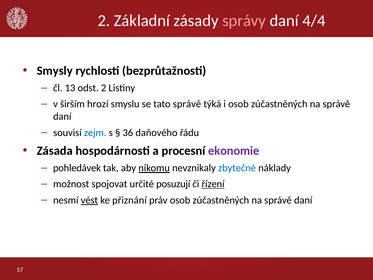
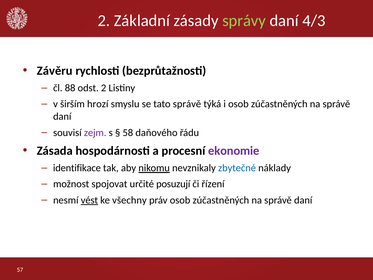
správy colour: pink -> light green (244, 21)
4/4: 4/4 -> 4/3 (314, 21)
Smysly: Smysly -> Závěru (55, 71)
13: 13 -> 88 (70, 88)
zejm colour: blue -> purple (95, 132)
36: 36 -> 58 (128, 132)
pohledávek: pohledávek -> identifikace (77, 168)
řízení underline: present -> none (213, 184)
přiznání: přiznání -> všechny (129, 200)
